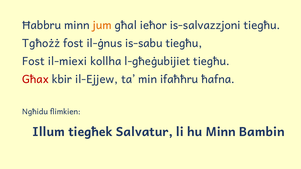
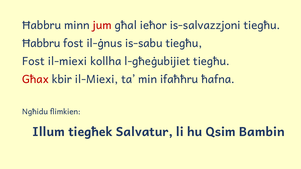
jum colour: orange -> red (102, 25)
Tgħożż: Tgħożż -> Ħabbru (41, 43)
kbir il-Ejjew: il-Ejjew -> il-Miexi (97, 80)
hu Minn: Minn -> Qsim (221, 132)
